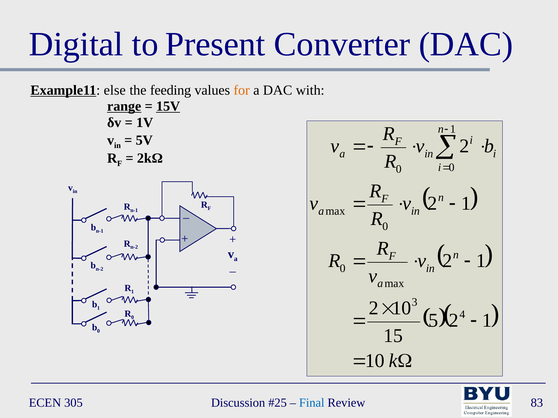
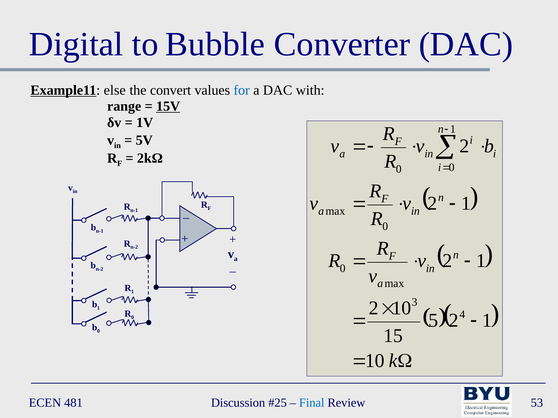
Present: Present -> Bubble (215, 44)
feeding: feeding -> convert (171, 90)
for colour: orange -> blue (242, 90)
range underline: present -> none (124, 106)
305: 305 -> 481 (73, 403)
83: 83 -> 53 (537, 403)
